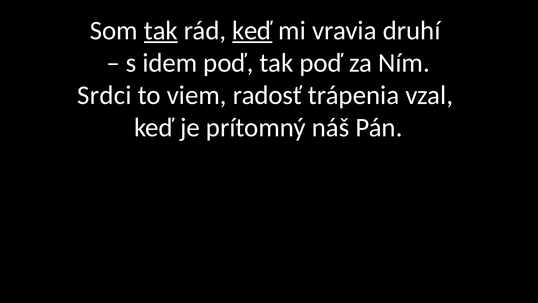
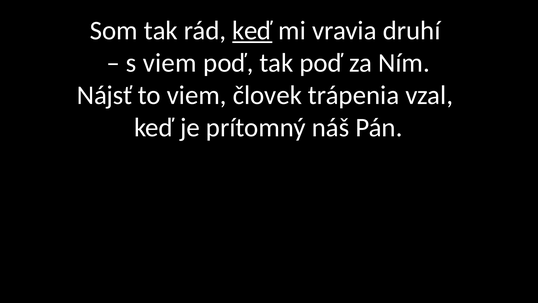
tak underline: present -> none (161, 31)
s idem: idem -> viem (170, 63)
Srdci: Srdci -> Nájsť (105, 95)
radosť: radosť -> človek (267, 95)
